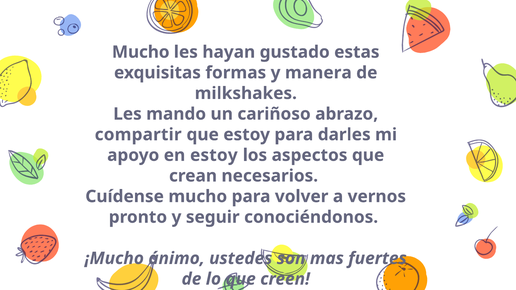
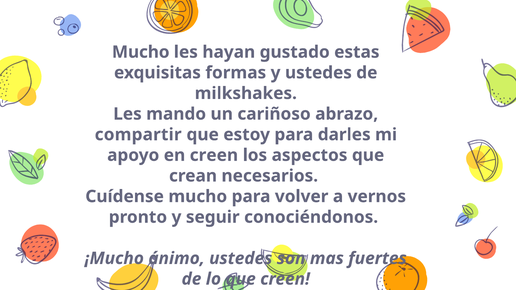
y manera: manera -> ustedes (318, 73)
en estoy: estoy -> creen (214, 155)
